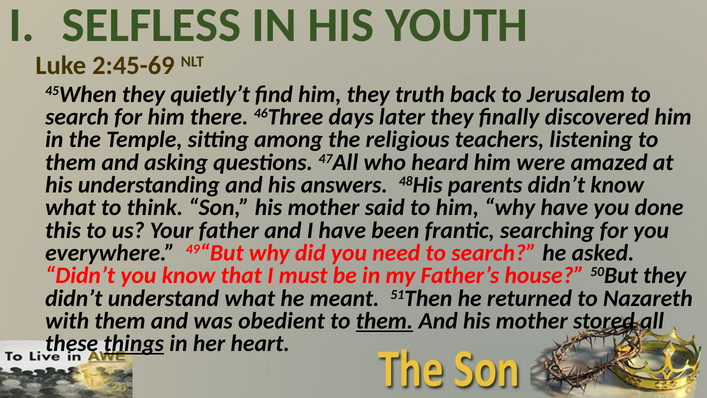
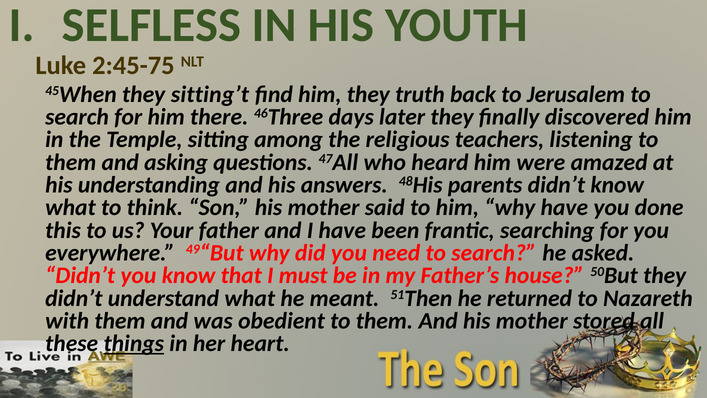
2:45-69: 2:45-69 -> 2:45-75 (133, 66)
quietly’t: quietly’t -> sitting’t (210, 94)
them underline: present -> none (384, 321)
